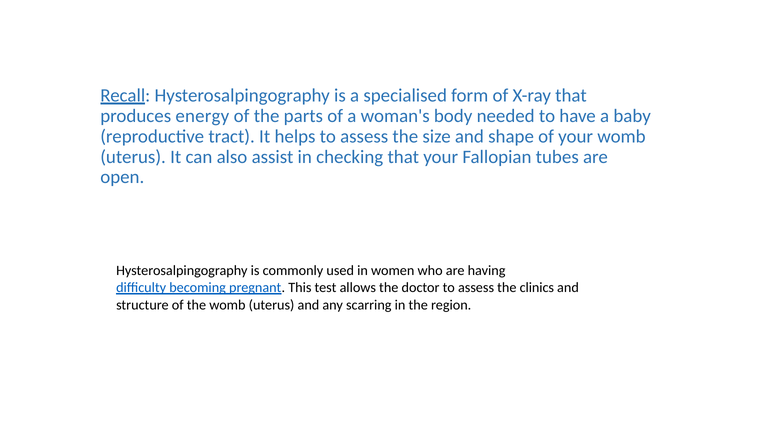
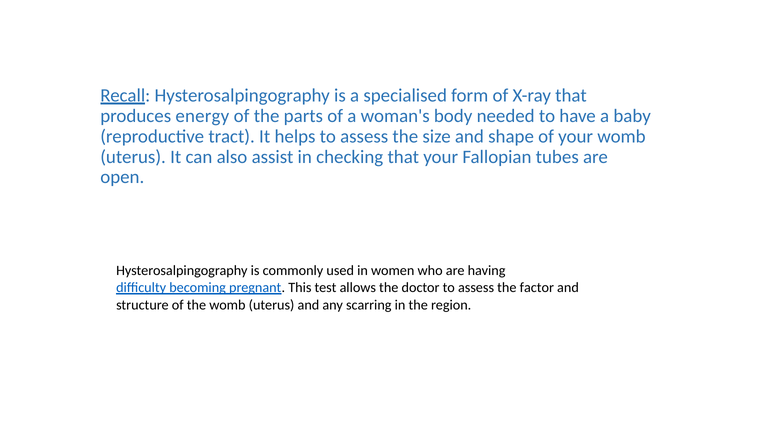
clinics: clinics -> factor (537, 288)
